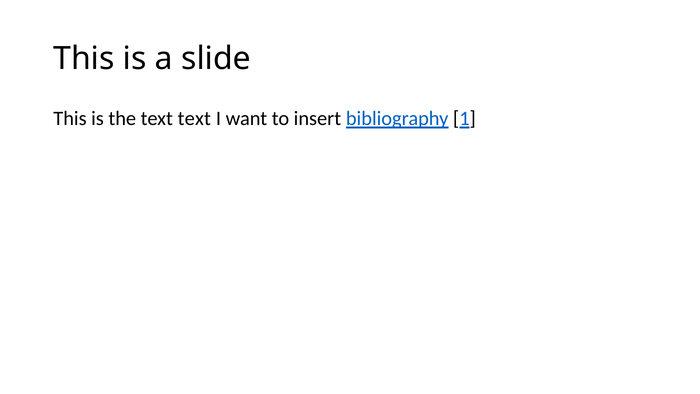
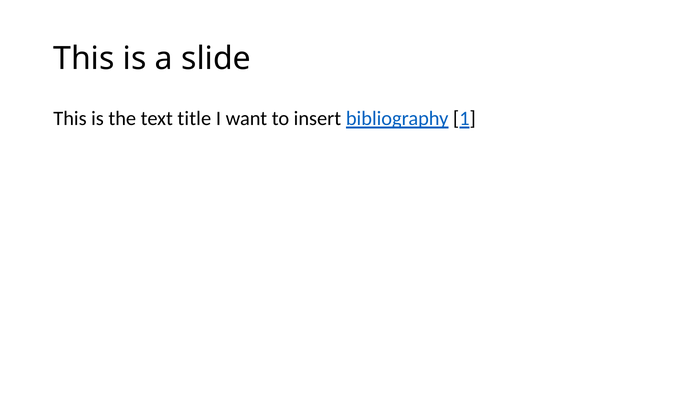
text text: text -> title (194, 119)
